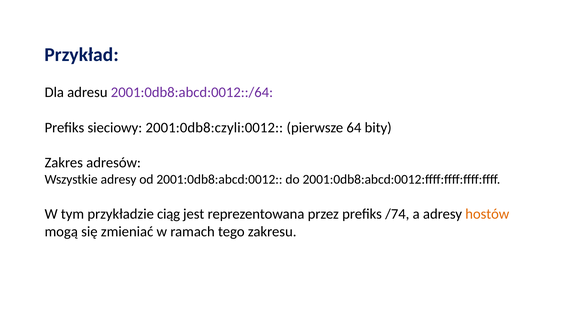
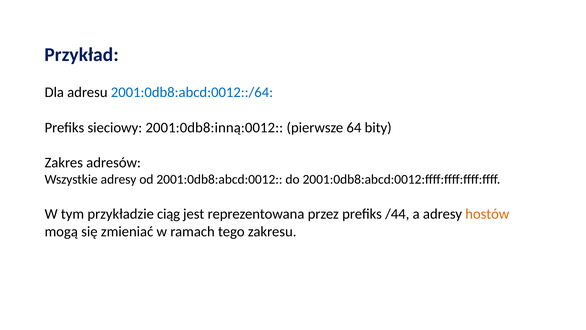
2001:0db8:abcd:0012::/64 colour: purple -> blue (192, 92)
2001:0db8:czyli:0012: 2001:0db8:czyli:0012 -> 2001:0db8:inną:0012 (214, 127)
/74: /74 -> /44 (397, 214)
